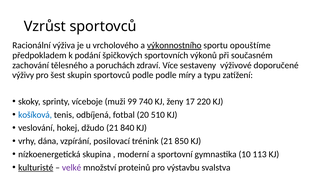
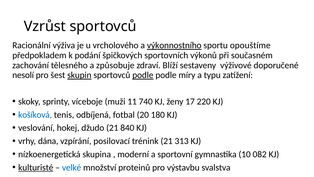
poruchách: poruchách -> způsobuje (115, 65)
Více: Více -> Blíží (170, 65)
výživy: výživy -> nesolí (23, 75)
skupin underline: none -> present (79, 75)
podle underline: none -> present (143, 75)
99: 99 -> 11 (132, 101)
510: 510 -> 180 (158, 114)
850: 850 -> 313 (182, 141)
113: 113 -> 082 (260, 154)
velké colour: purple -> blue (72, 167)
